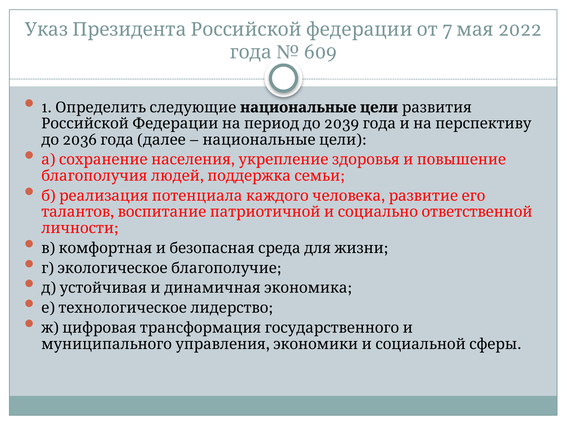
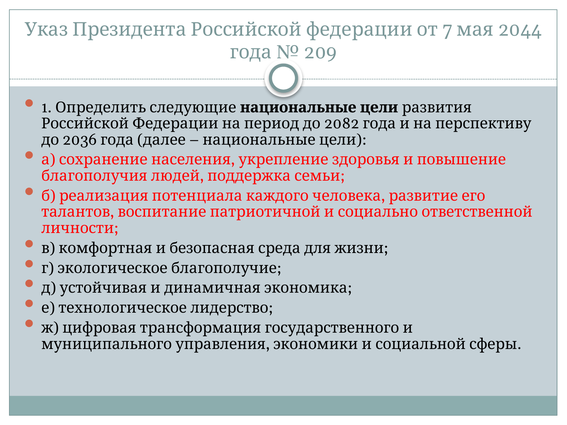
2022: 2022 -> 2044 (520, 30)
609: 609 -> 209 (321, 52)
2039: 2039 -> 2082 (342, 124)
